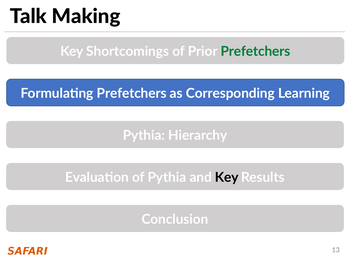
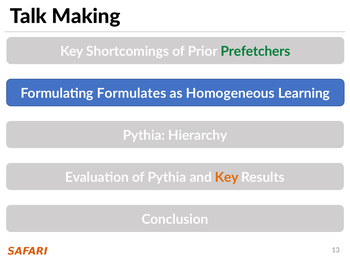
Formulating Prefetchers: Prefetchers -> Formulates (132, 94)
Corresponding: Corresponding -> Homogeneous (230, 94)
Key colour: black -> orange (227, 178)
